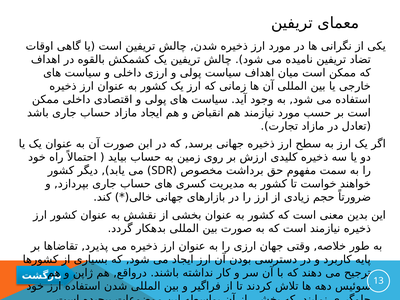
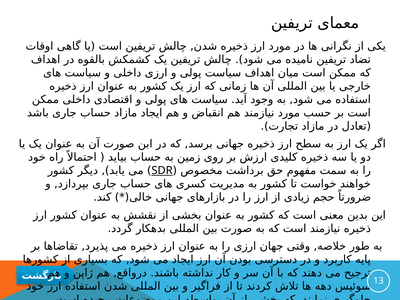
SDR underline: none -> present (162, 171)
